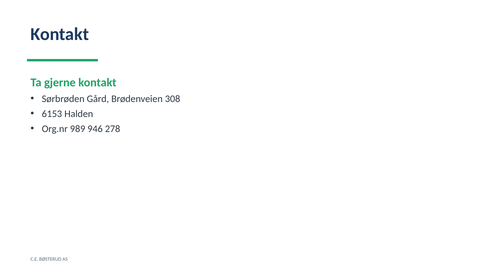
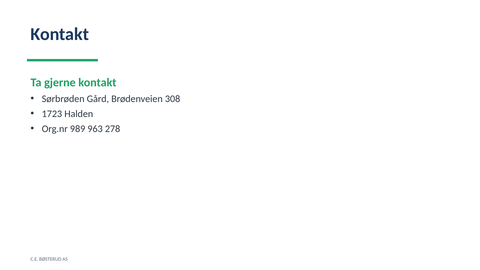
6153: 6153 -> 1723 (52, 114)
946: 946 -> 963 (95, 129)
